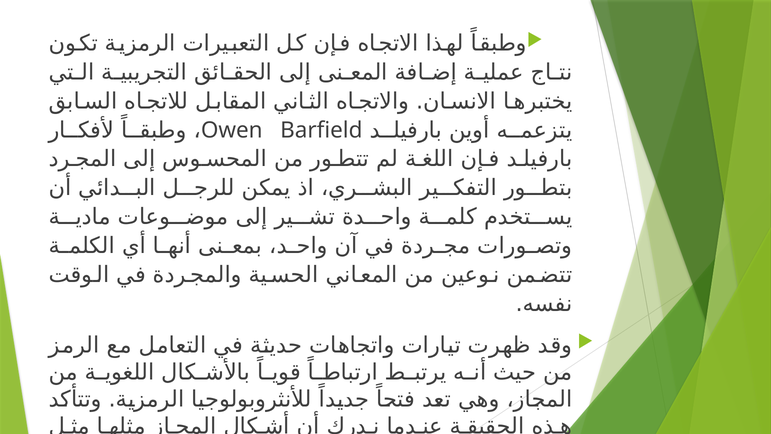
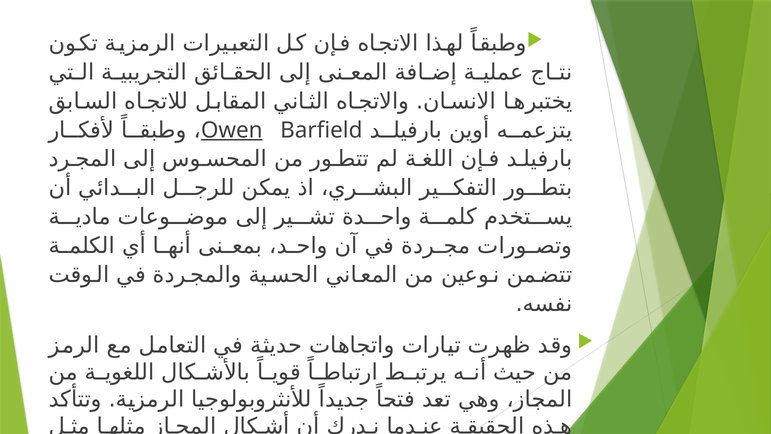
Owen underline: none -> present (232, 130)
